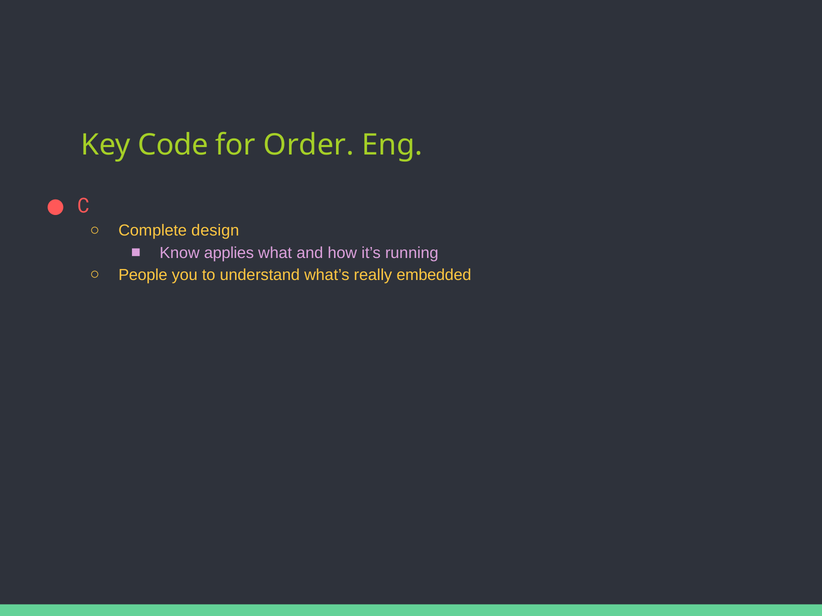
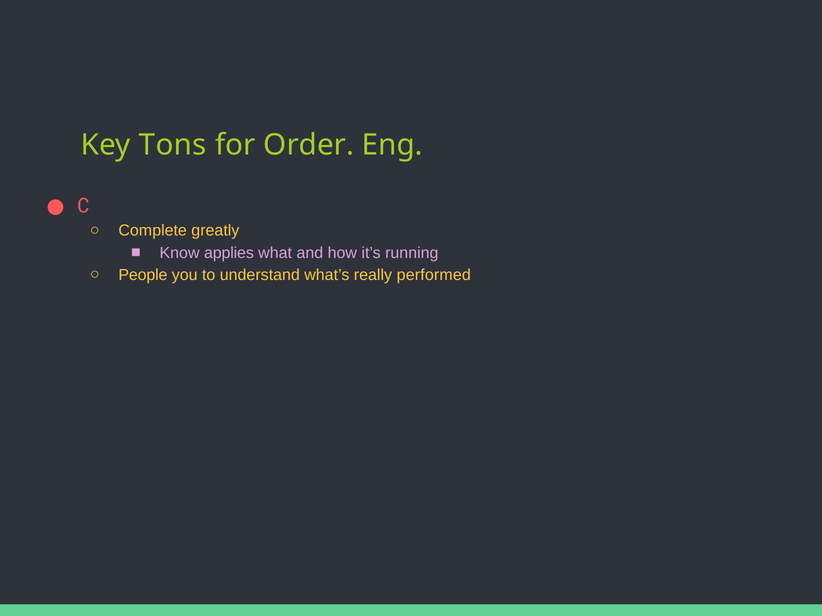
Code: Code -> Tons (173, 145)
design: design -> greatly (215, 231)
embedded: embedded -> performed (434, 275)
